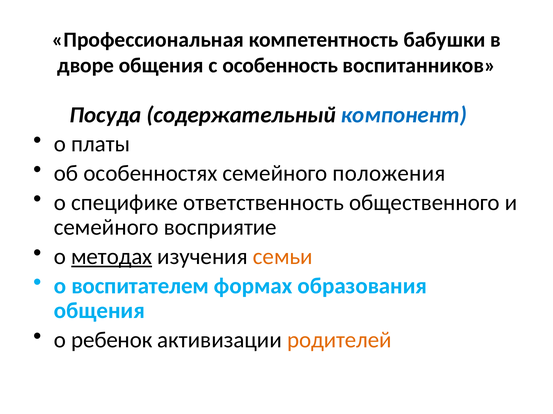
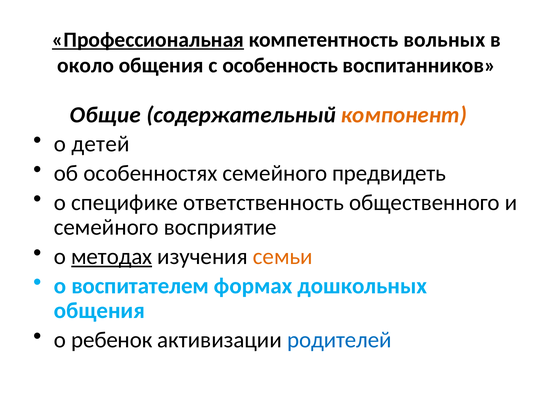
Профессиональная underline: none -> present (148, 40)
бабушки: бабушки -> вольных (444, 40)
дворе: дворе -> около (86, 66)
Посуда: Посуда -> Общие (105, 115)
компонент colour: blue -> orange (404, 115)
платы: платы -> детей (101, 144)
положения: положения -> предвидеть (389, 174)
образования: образования -> дошкольных (362, 286)
родителей colour: orange -> blue (339, 341)
